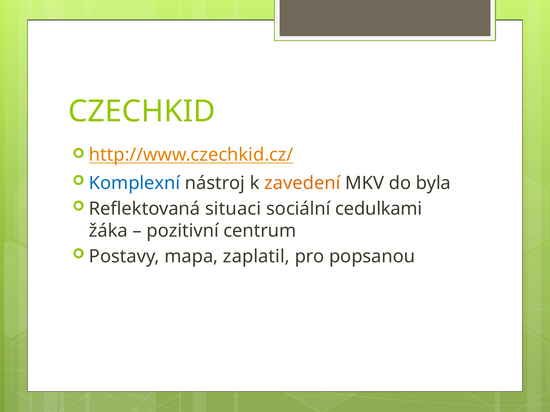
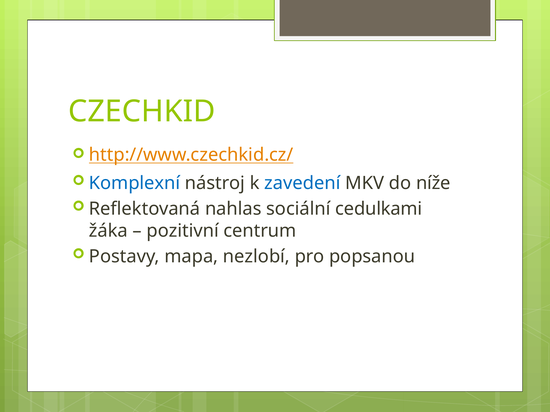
zavedení colour: orange -> blue (302, 184)
byla: byla -> níže (433, 184)
situaci: situaci -> nahlas (233, 209)
zaplatil: zaplatil -> nezlobí (256, 257)
